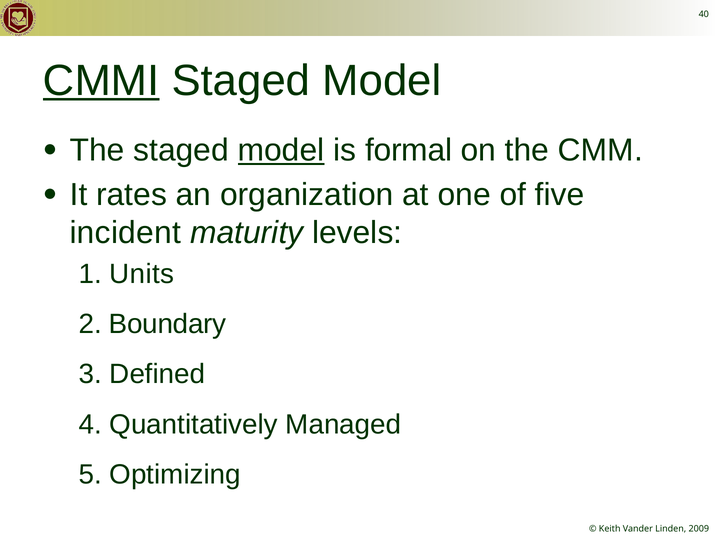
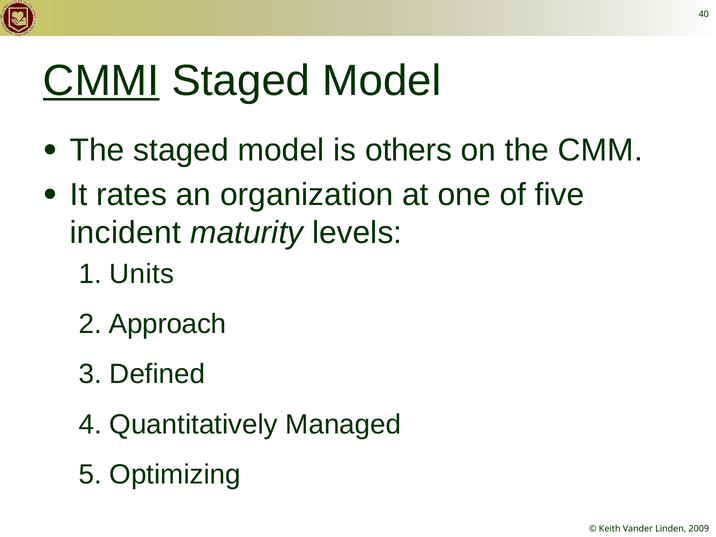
model underline: present -> none (281, 150)
formal: formal -> others (409, 150)
Boundary: Boundary -> Approach (168, 324)
